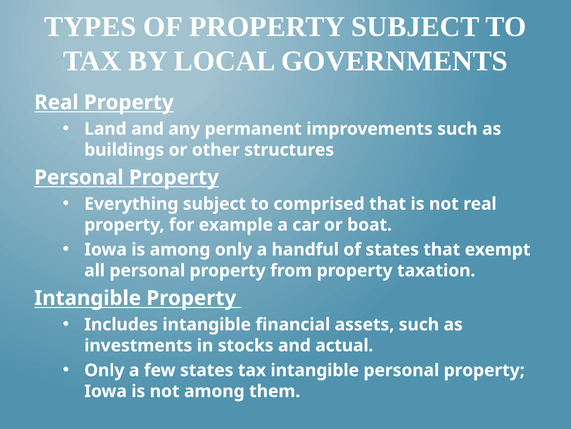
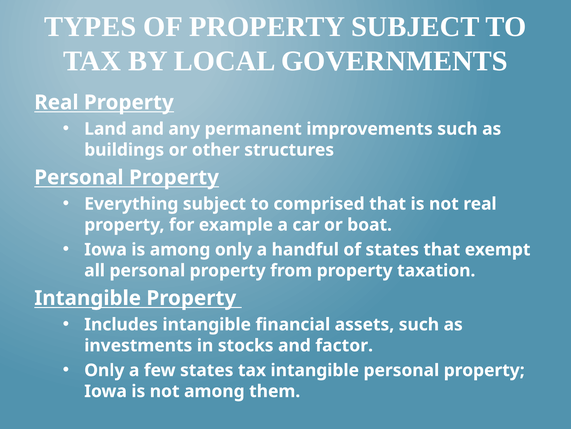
actual: actual -> factor (344, 345)
